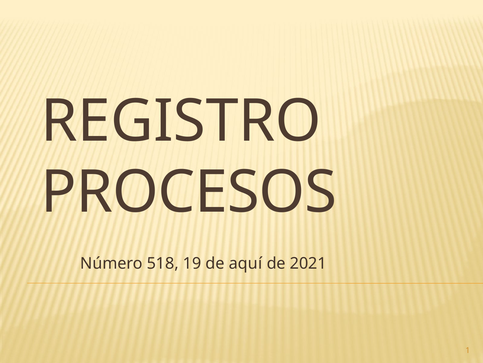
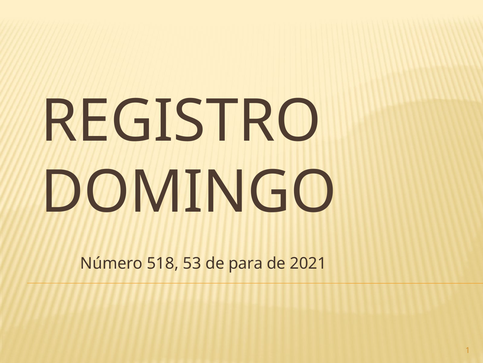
PROCESOS: PROCESOS -> DOMINGO (189, 192)
19: 19 -> 53 (192, 263)
aquí: aquí -> para (246, 263)
